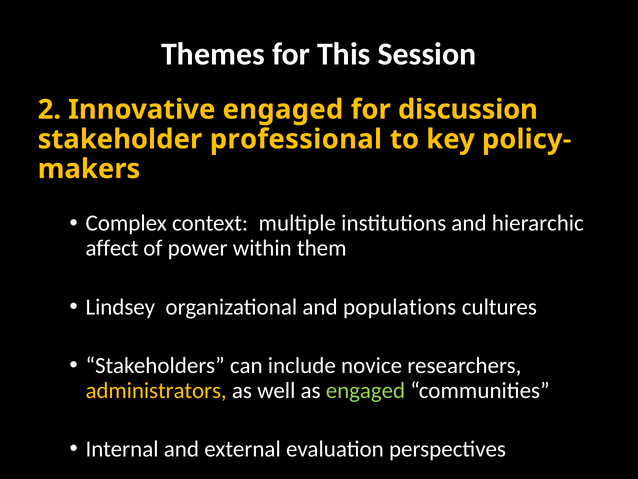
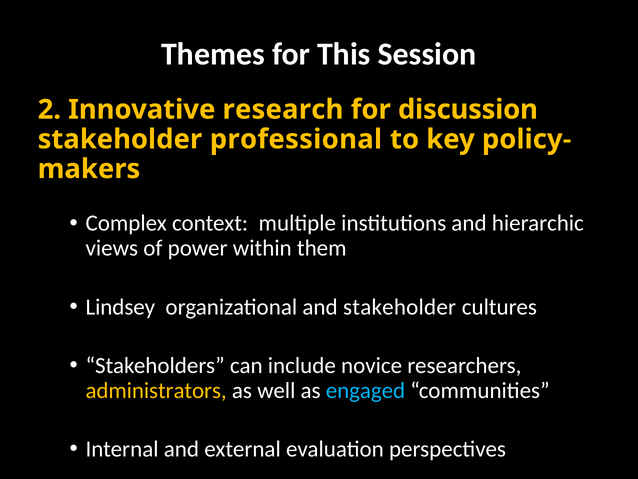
Innovative engaged: engaged -> research (283, 109)
affect: affect -> views (112, 248)
and populations: populations -> stakeholder (400, 307)
engaged colour: light green -> light blue (365, 390)
